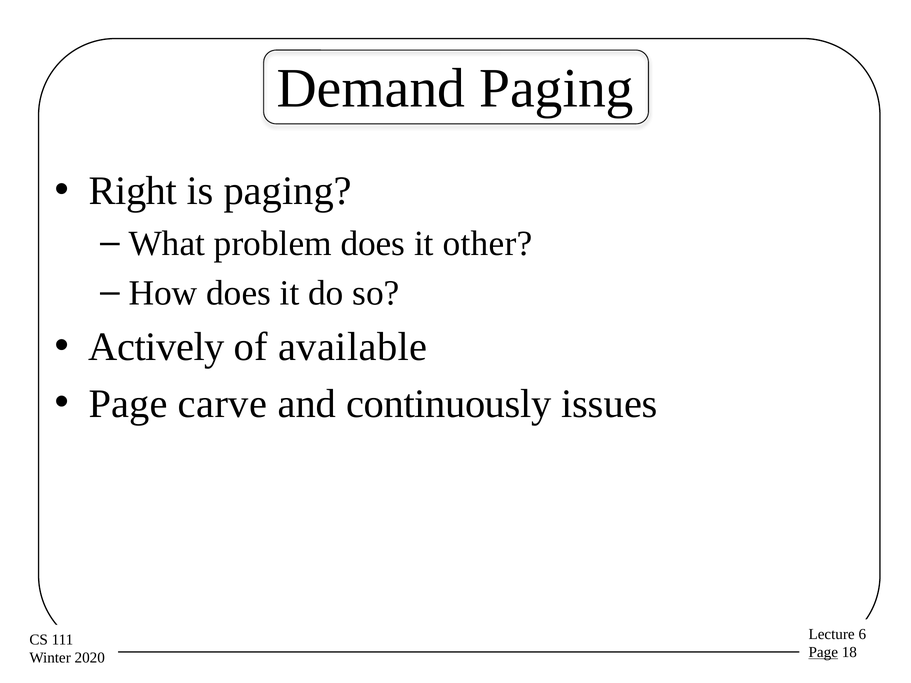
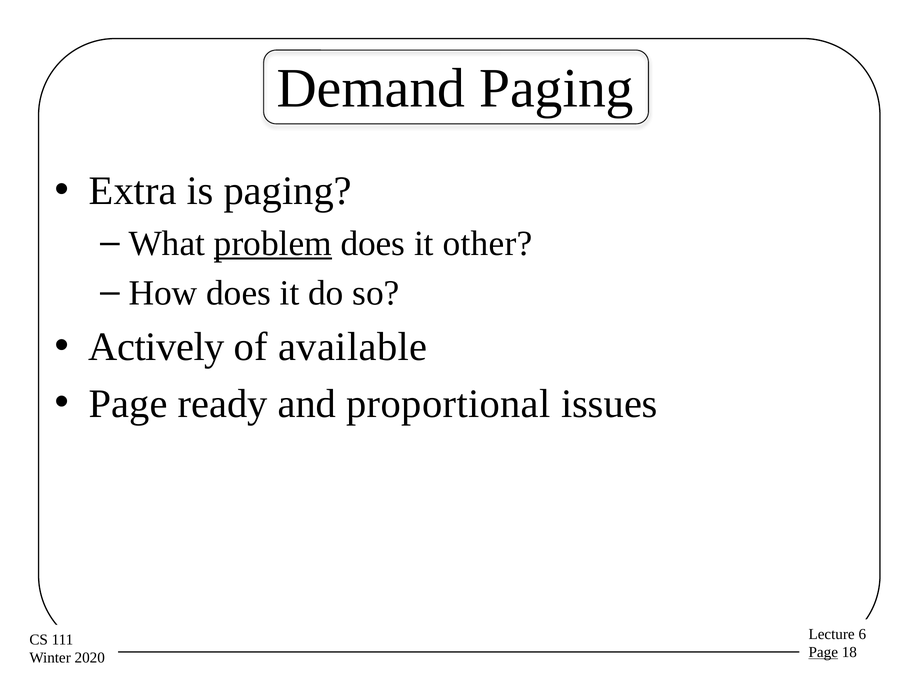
Right: Right -> Extra (133, 191)
problem underline: none -> present (273, 243)
carve: carve -> ready (223, 404)
continuously: continuously -> proportional (448, 404)
